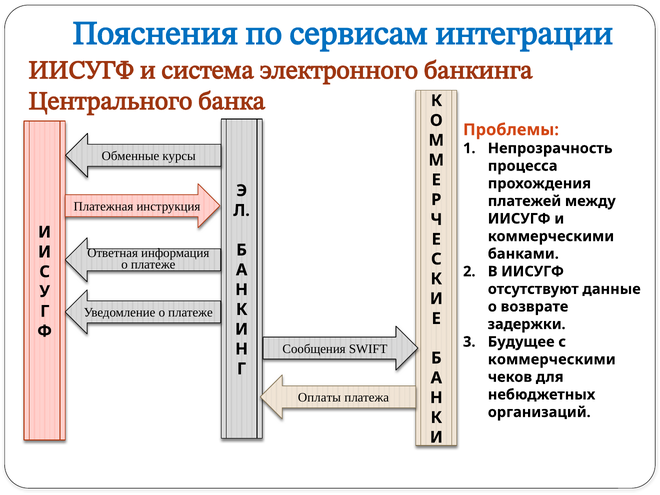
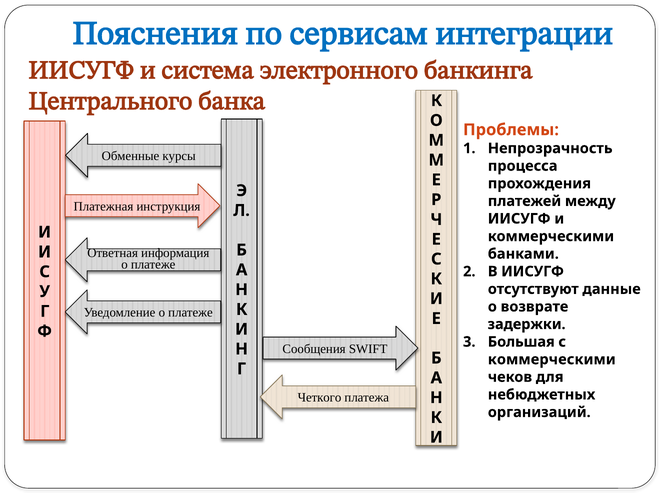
Будущее: Будущее -> Большая (521, 342)
Оплаты: Оплаты -> Четкого (320, 398)
